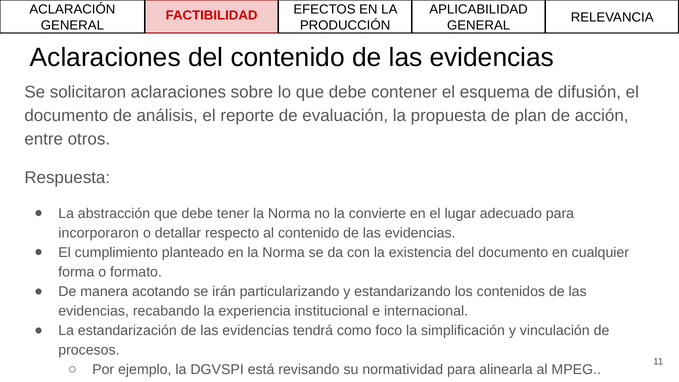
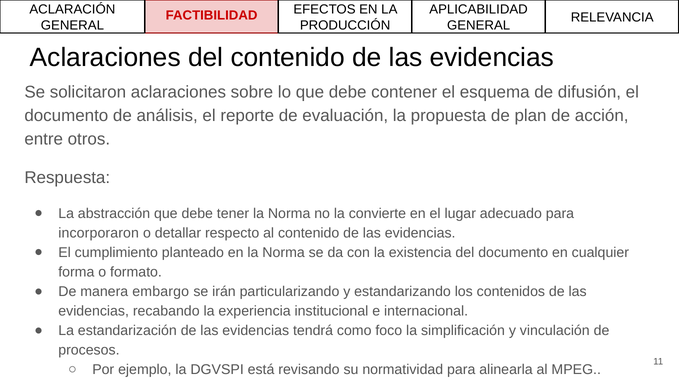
acotando: acotando -> embargo (161, 292)
